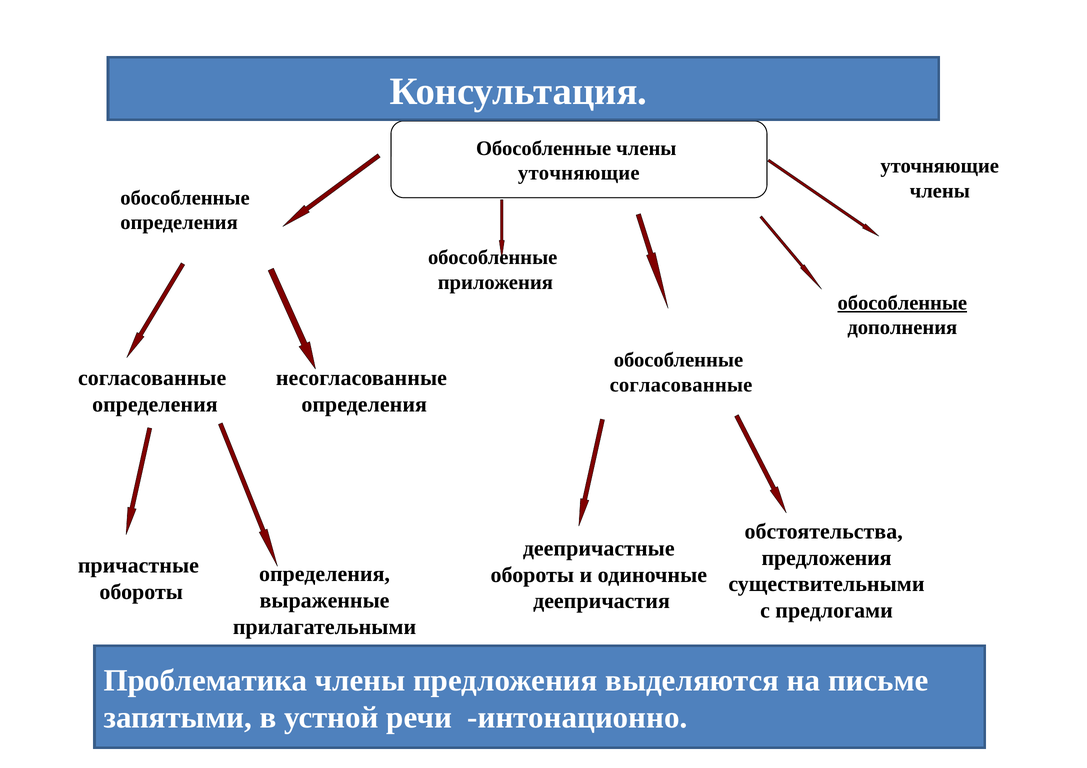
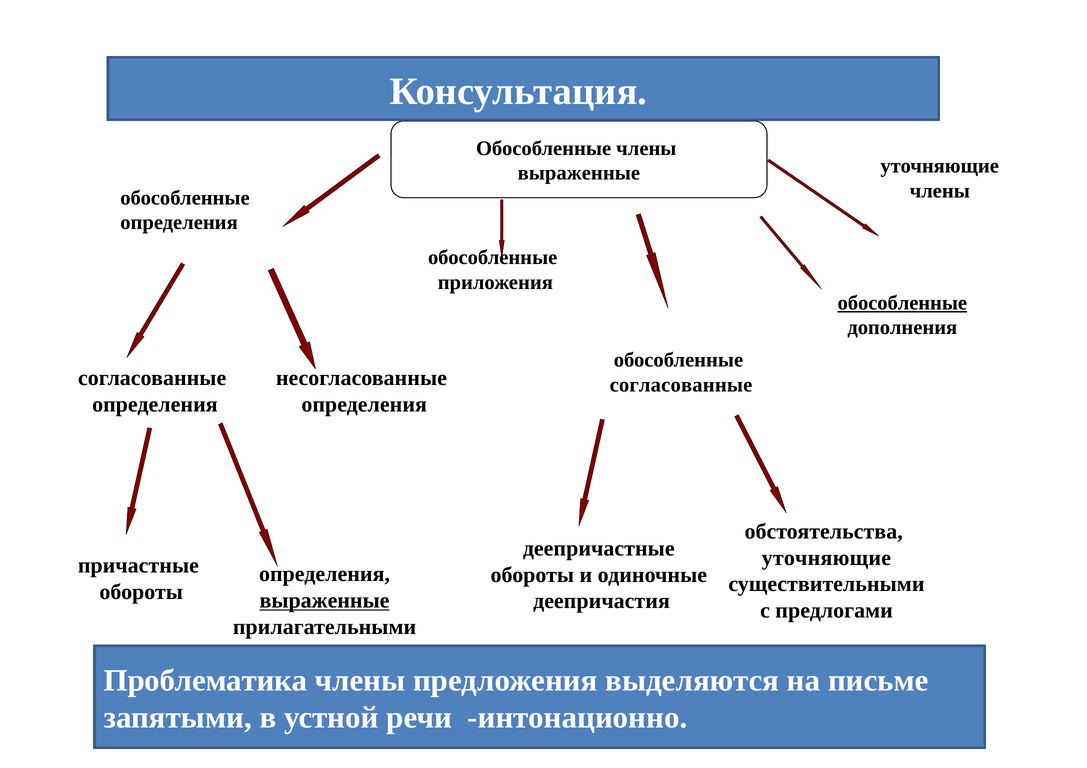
уточняющие: уточняющие -> выраженные (579, 173)
предложения: предложения -> уточняющие (826, 558)
выраженные underline: none -> present (325, 601)
